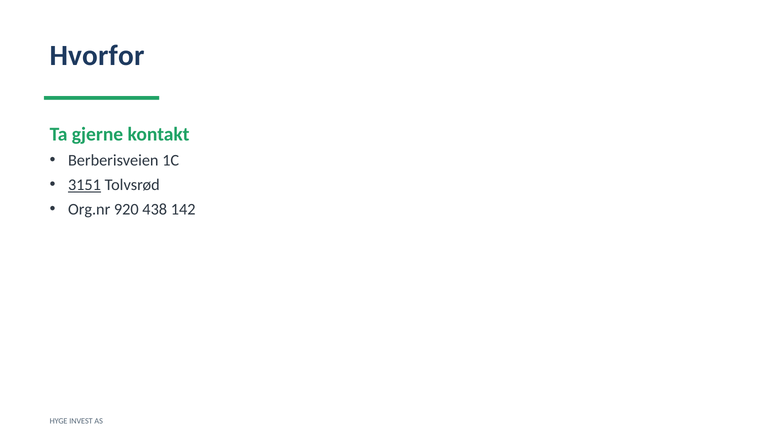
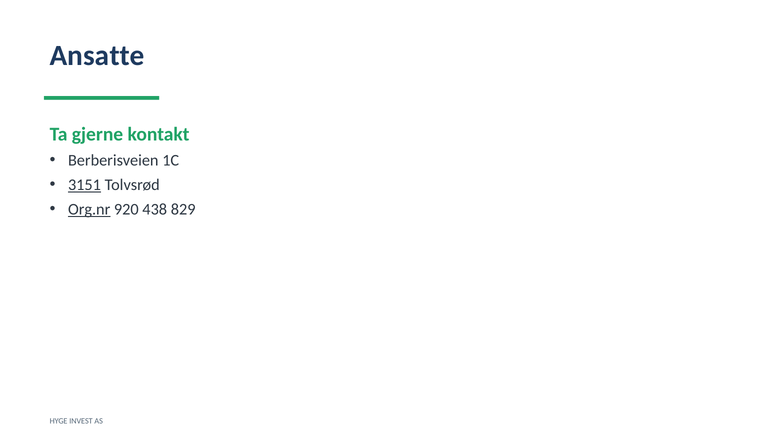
Hvorfor: Hvorfor -> Ansatte (97, 56)
Org.nr underline: none -> present (89, 209)
142: 142 -> 829 (183, 209)
